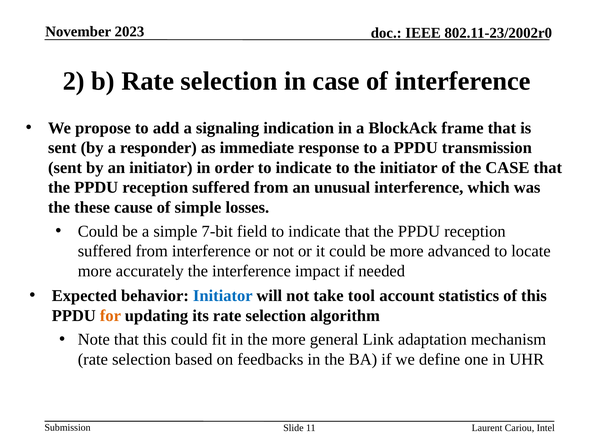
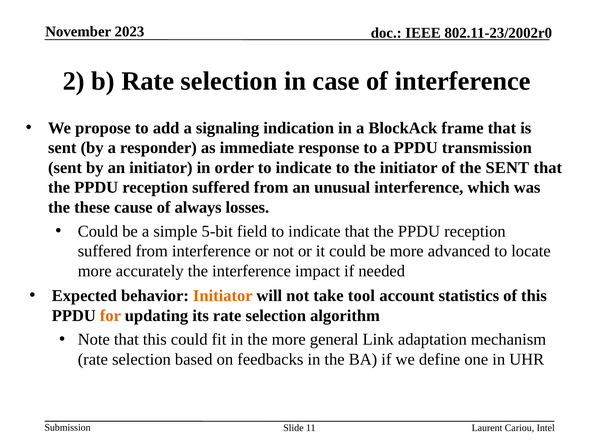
the CASE: CASE -> SENT (507, 168)
of simple: simple -> always (198, 207)
7-bit: 7-bit -> 5-bit (217, 231)
Initiator colour: blue -> orange (223, 295)
